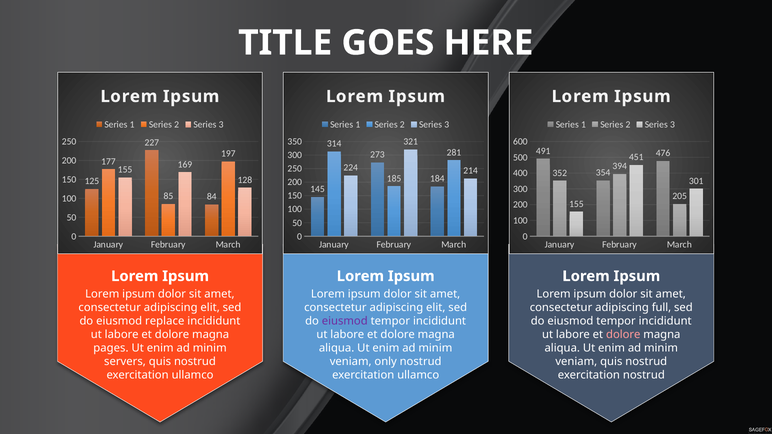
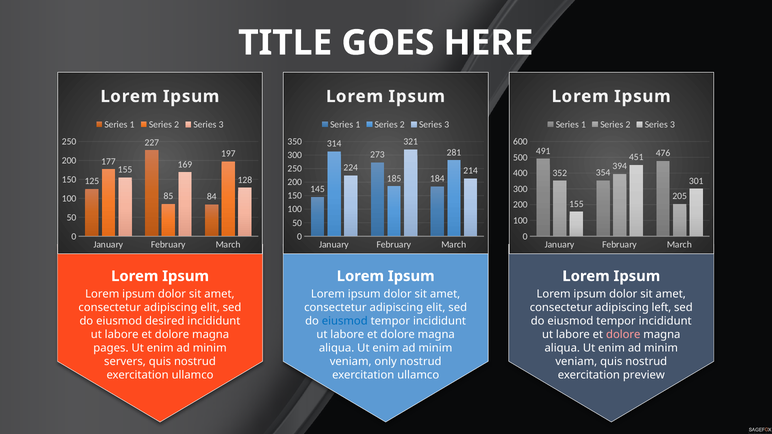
full: full -> left (661, 308)
replace: replace -> desired (165, 321)
eiusmod colour: purple -> blue (345, 321)
exercitation nostrud: nostrud -> preview (644, 375)
